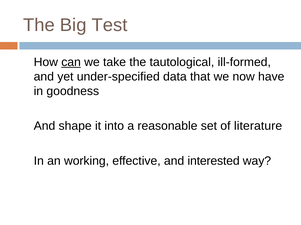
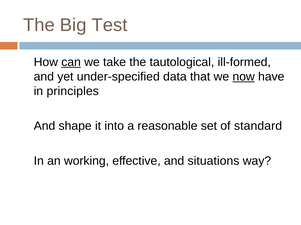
now underline: none -> present (244, 77)
goodness: goodness -> principles (73, 91)
literature: literature -> standard (258, 126)
interested: interested -> situations (213, 161)
